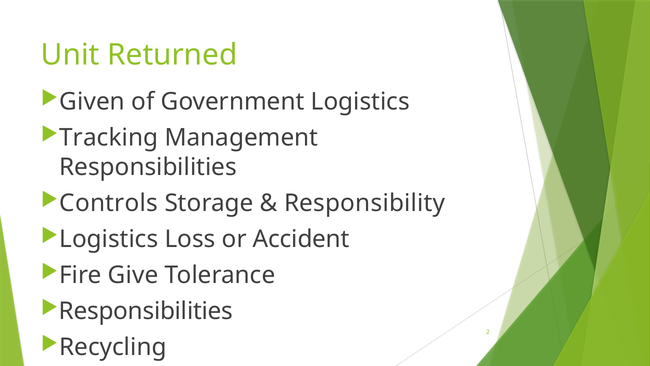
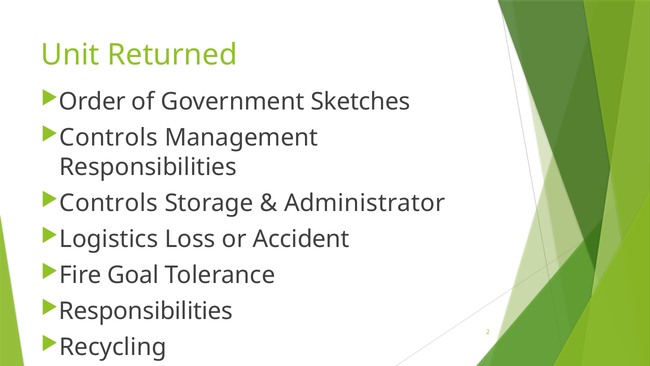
Given: Given -> Order (92, 102)
Government Logistics: Logistics -> Sketches (360, 102)
Tracking: Tracking -> Controls (109, 138)
Responsibility: Responsibility -> Administrator (365, 203)
Give: Give -> Goal (133, 275)
